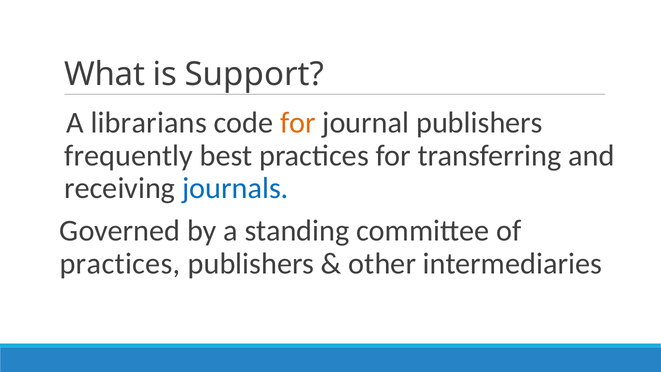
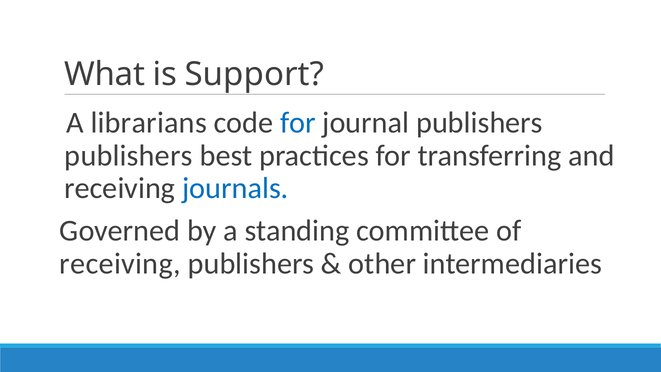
for colour: orange -> blue (298, 123)
frequently: frequently -> publishers (129, 156)
practices: practices -> receiving (120, 263)
